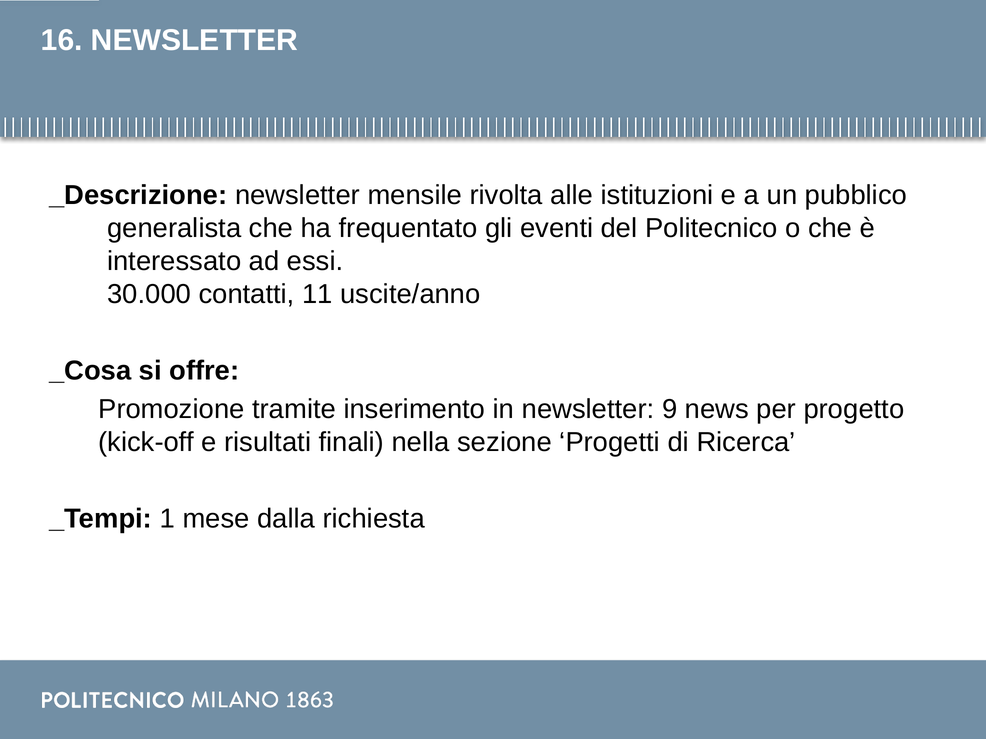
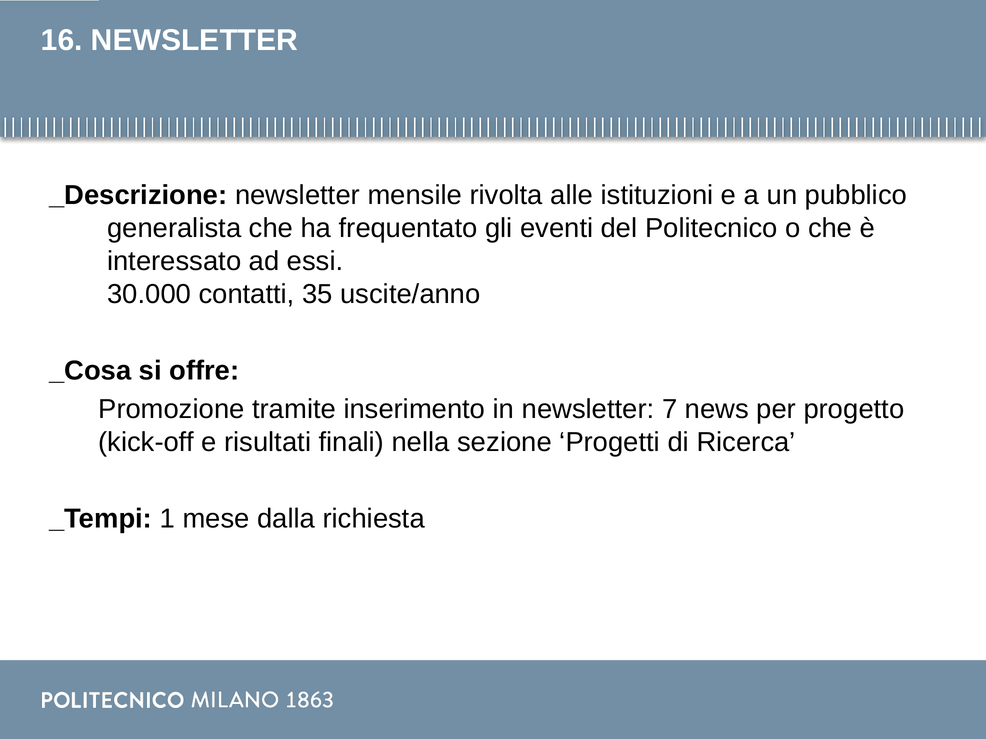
11: 11 -> 35 (317, 294)
9: 9 -> 7 (670, 409)
